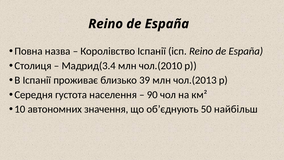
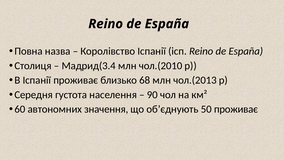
39: 39 -> 68 (145, 80)
10: 10 -> 60 (20, 109)
50 найбільш: найбільш -> проживає (236, 109)
